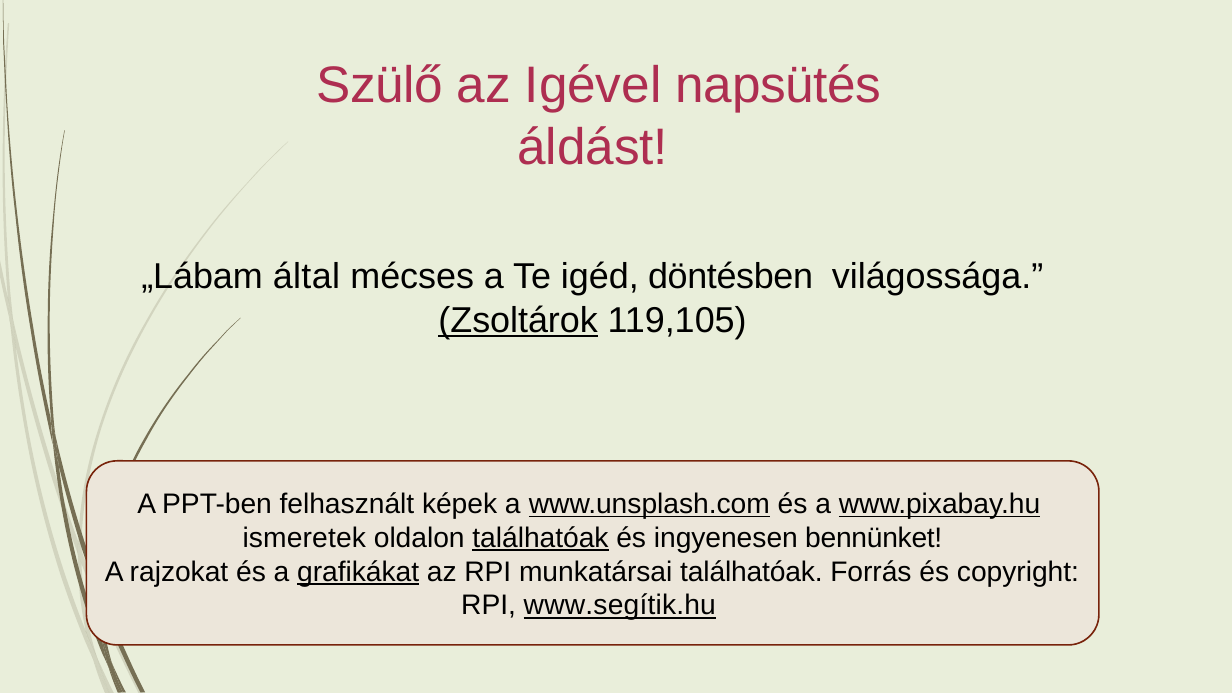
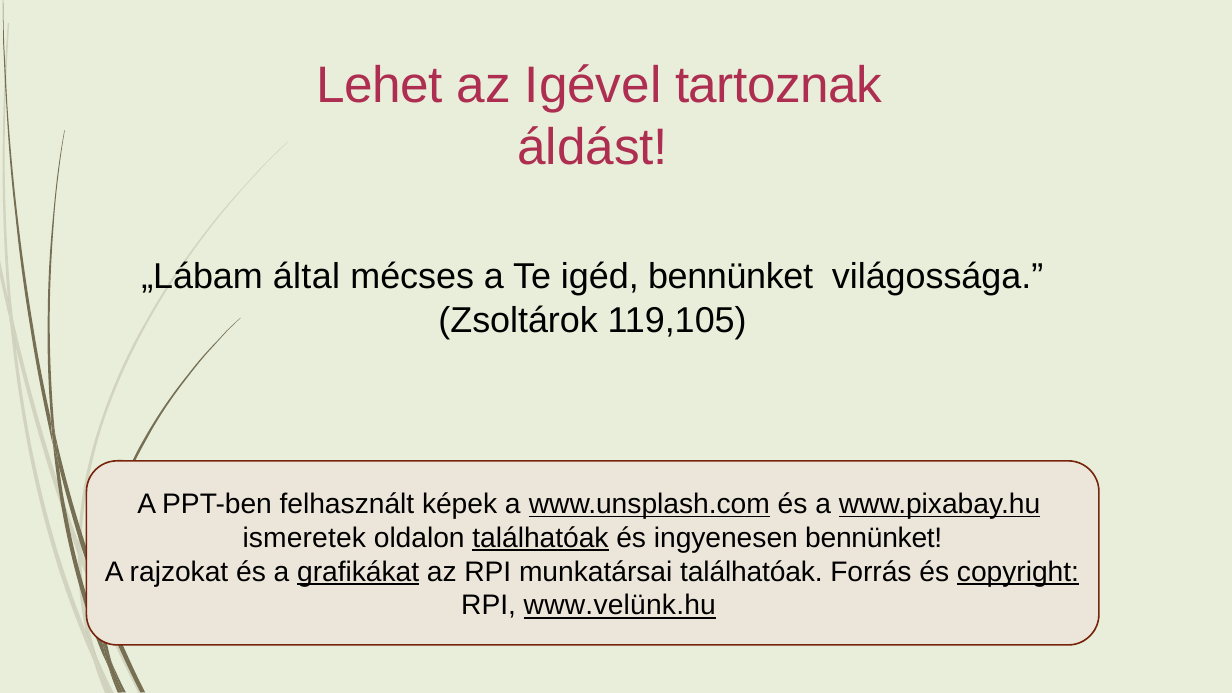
Szülő: Szülő -> Lehet (380, 86)
napsütés: napsütés -> tartoznak (779, 86)
igéd döntésben: döntésben -> bennünket (731, 277)
Zsoltárok underline: present -> none (518, 320)
copyright underline: none -> present (1018, 572)
www.segítik.hu: www.segítik.hu -> www.velünk.hu (620, 606)
